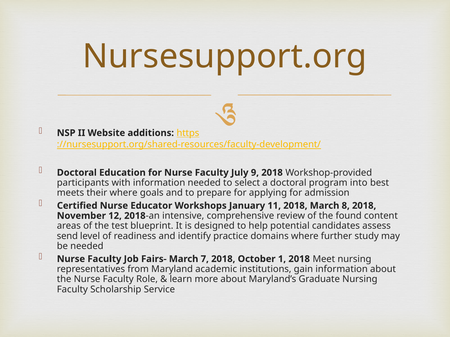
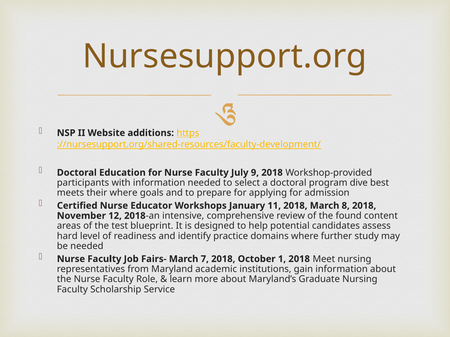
into: into -> dive (359, 183)
send: send -> hard (67, 236)
